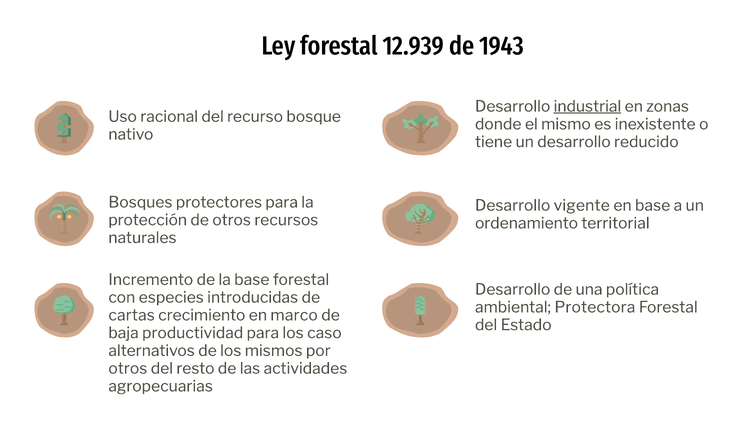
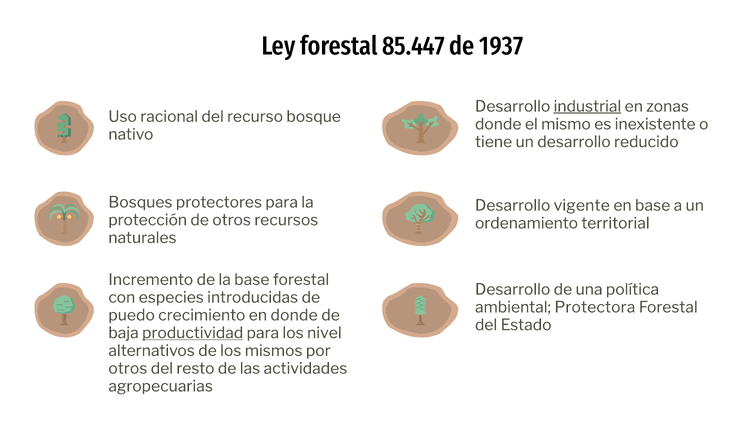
12.939: 12.939 -> 85.447 (414, 46)
1943: 1943 -> 1937 (501, 46)
cartas: cartas -> puedo (132, 315)
en marco: marco -> donde (294, 315)
productividad underline: none -> present (193, 333)
caso: caso -> nivel (324, 333)
